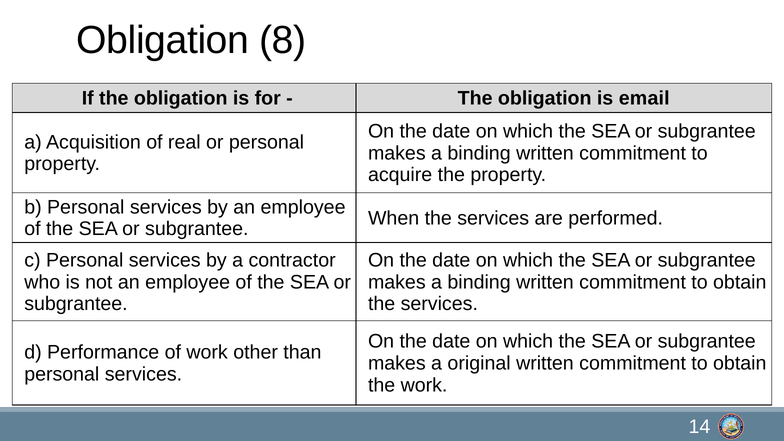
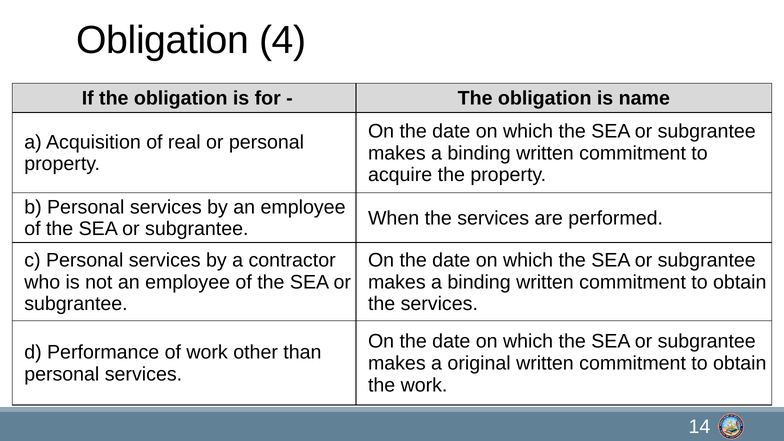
8: 8 -> 4 (283, 40)
email: email -> name (644, 98)
